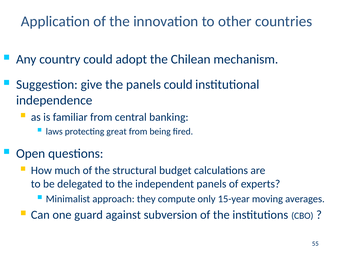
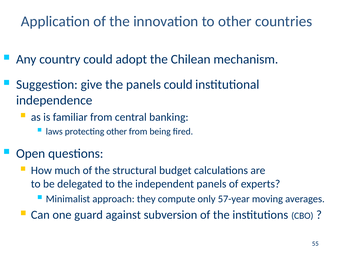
protecting great: great -> other (117, 132)
15-year: 15-year -> 57-year (234, 199)
